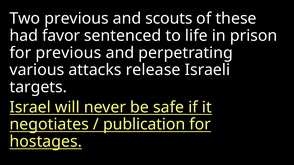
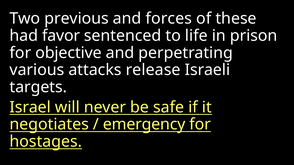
scouts: scouts -> forces (169, 18)
for previous: previous -> objective (68, 53)
publication: publication -> emergency (144, 125)
